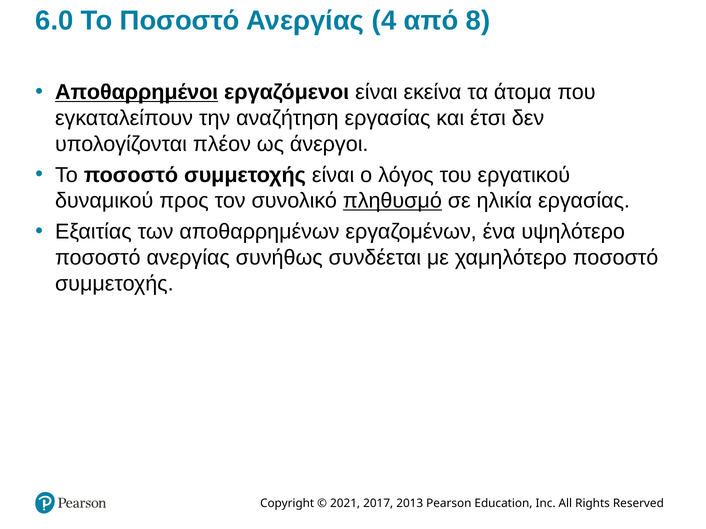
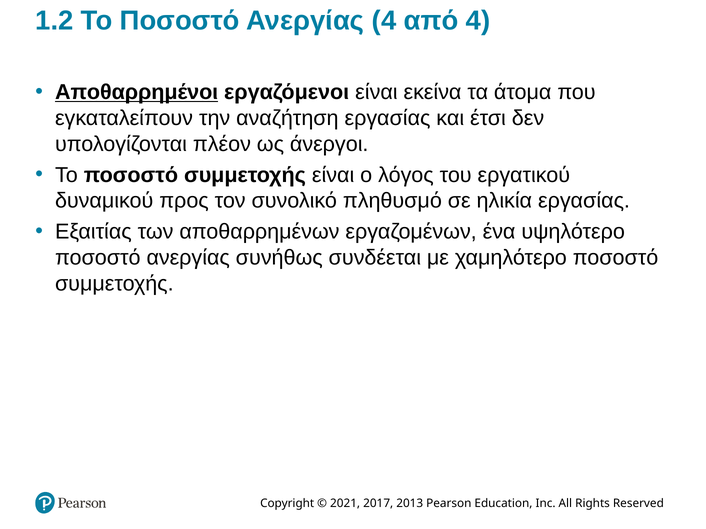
6.0: 6.0 -> 1.2 (54, 21)
από 8: 8 -> 4 (478, 21)
πληθυσμό underline: present -> none (392, 201)
